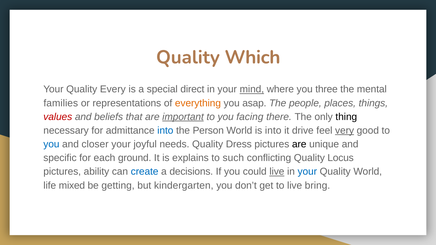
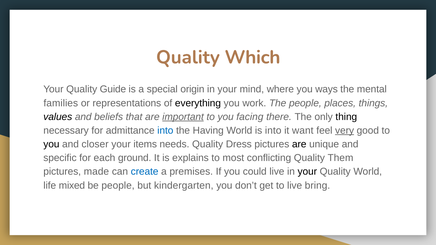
Every: Every -> Guide (113, 89)
direct: direct -> origin (192, 89)
mind underline: present -> none (252, 89)
three: three -> ways (327, 89)
everything colour: orange -> black (198, 103)
asap: asap -> work (254, 103)
values colour: red -> black (58, 117)
Person: Person -> Having (208, 131)
drive: drive -> want (303, 131)
you colour: blue -> black (51, 144)
joyful: joyful -> items (145, 144)
such: such -> most (233, 158)
Locus: Locus -> Them (340, 158)
ability: ability -> made (96, 172)
decisions: decisions -> premises (191, 172)
live underline: present -> none (277, 172)
your colour: blue -> black (307, 172)
be getting: getting -> people (118, 186)
